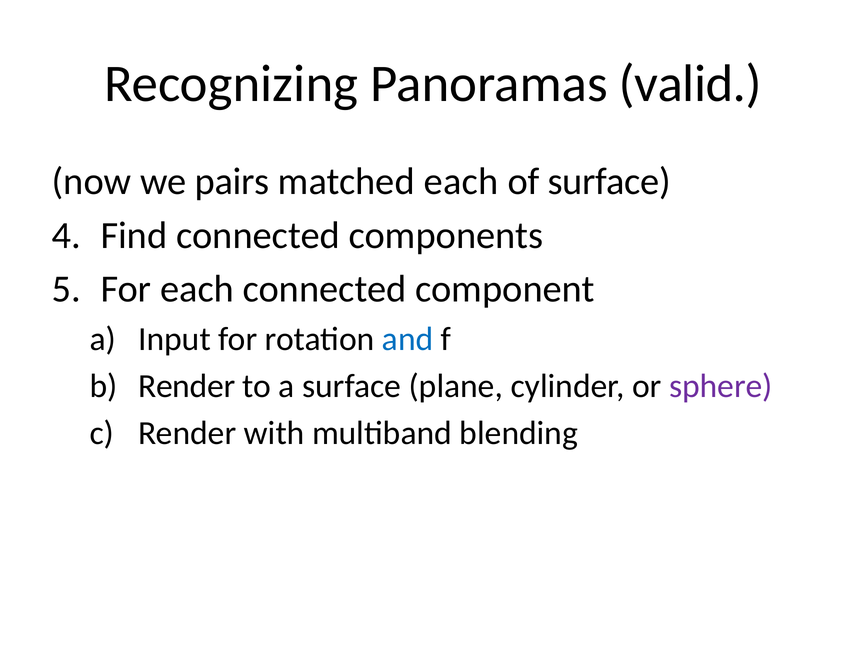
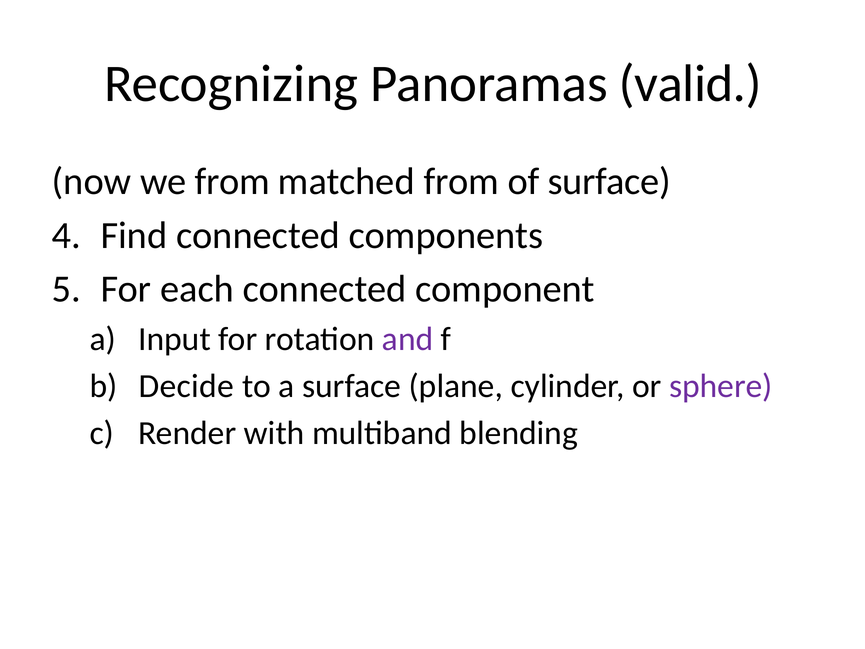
we pairs: pairs -> from (232, 181)
matched each: each -> from (461, 181)
and colour: blue -> purple (408, 339)
Render: Render -> Decide (186, 386)
